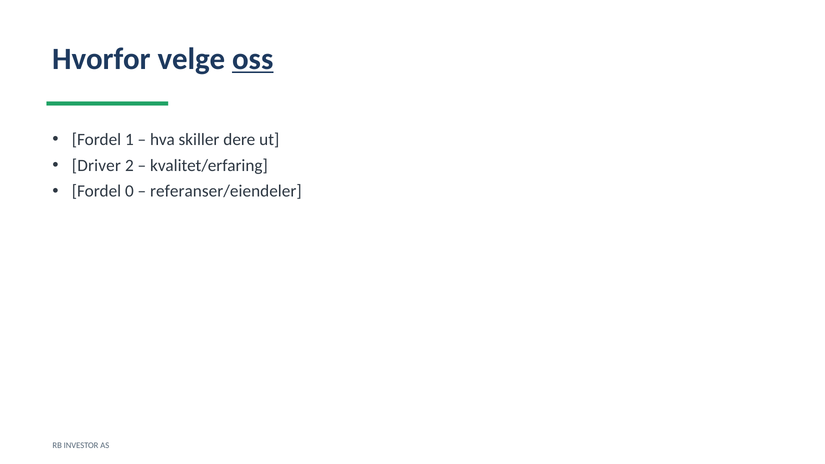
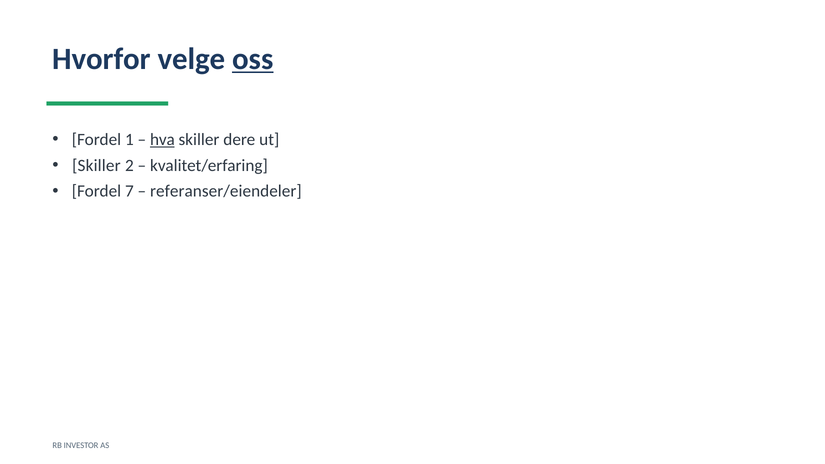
hva underline: none -> present (162, 140)
Driver: Driver -> Skiller (96, 166)
0: 0 -> 7 (129, 191)
